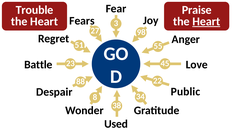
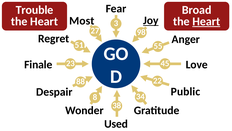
Praise: Praise -> Broad (197, 10)
Joy underline: none -> present (151, 20)
Fears: Fears -> Most (82, 21)
Battle: Battle -> Finale (38, 64)
